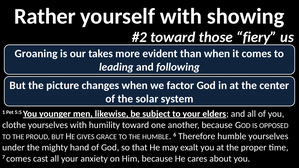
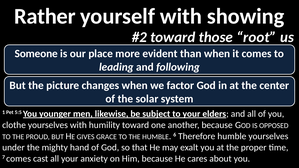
fiery: fiery -> root (256, 37)
Groaning: Groaning -> Someone (36, 54)
takes: takes -> place (101, 54)
